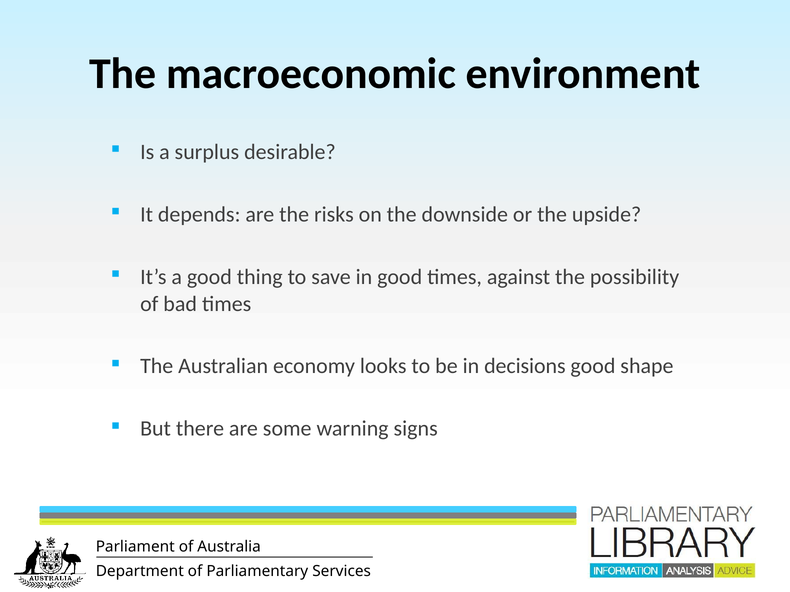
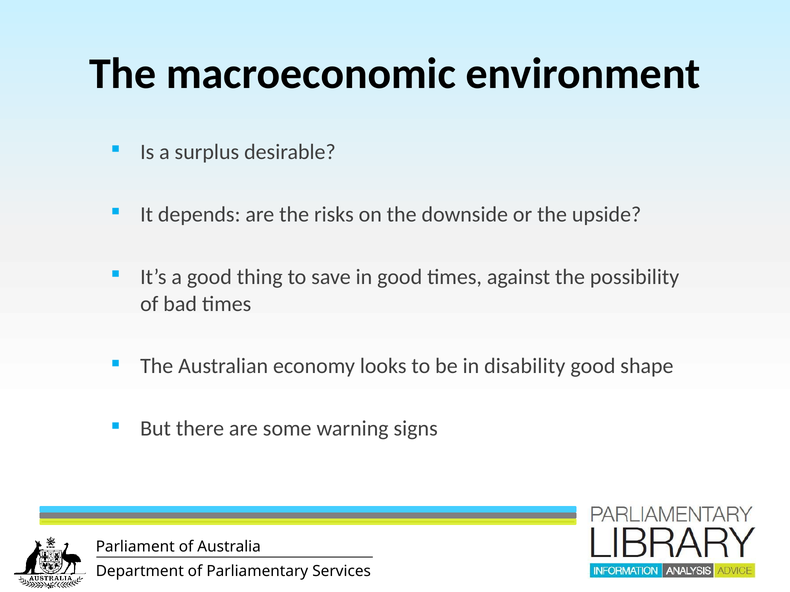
decisions: decisions -> disability (525, 367)
